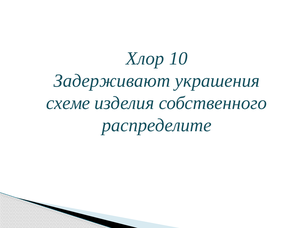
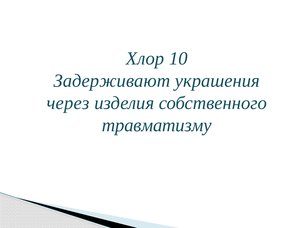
схеме: схеме -> через (68, 103)
распределите: распределите -> травматизму (157, 125)
